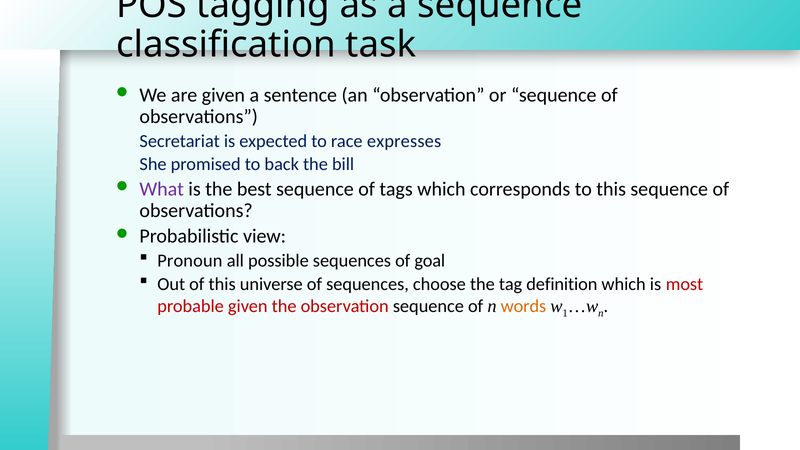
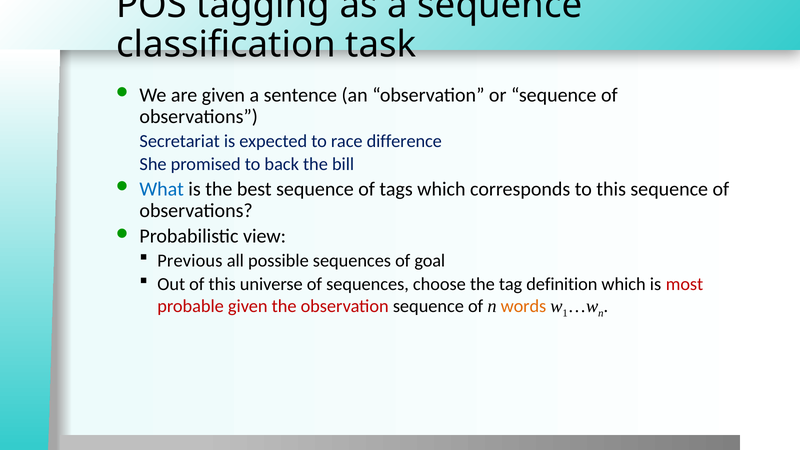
expresses: expresses -> difference (404, 141)
What colour: purple -> blue (162, 189)
Pronoun: Pronoun -> Previous (190, 261)
